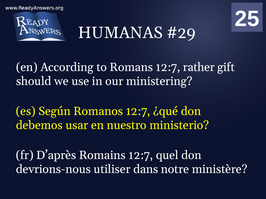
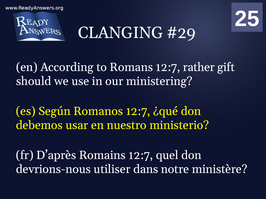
HUMANAS: HUMANAS -> CLANGING (121, 33)
